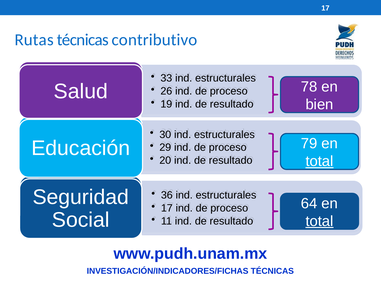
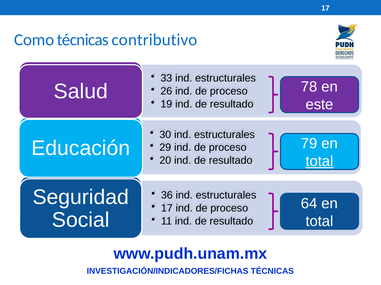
Rutas: Rutas -> Como (34, 40)
bien: bien -> este (319, 105)
total underline: present -> none (319, 222)
